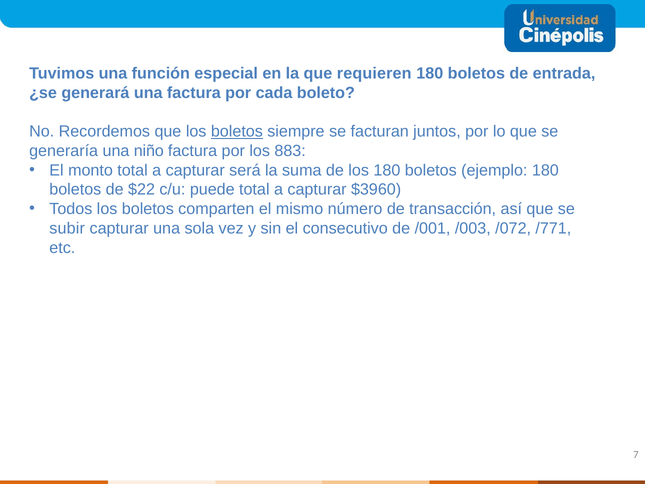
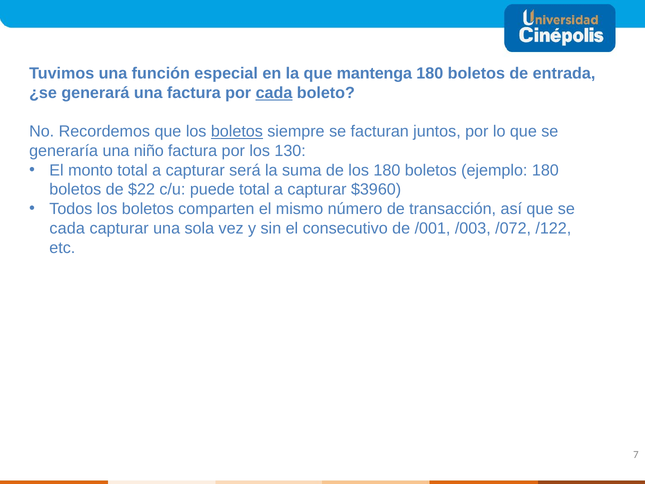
requieren: requieren -> mantenga (374, 73)
cada underline: none -> present (274, 93)
883: 883 -> 130 (290, 151)
subir: subir -> cada (67, 228)
/771: /771 -> /122 (553, 228)
